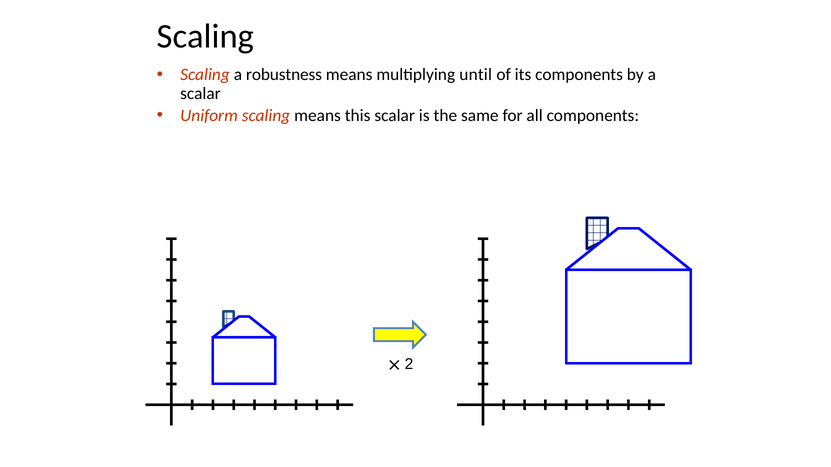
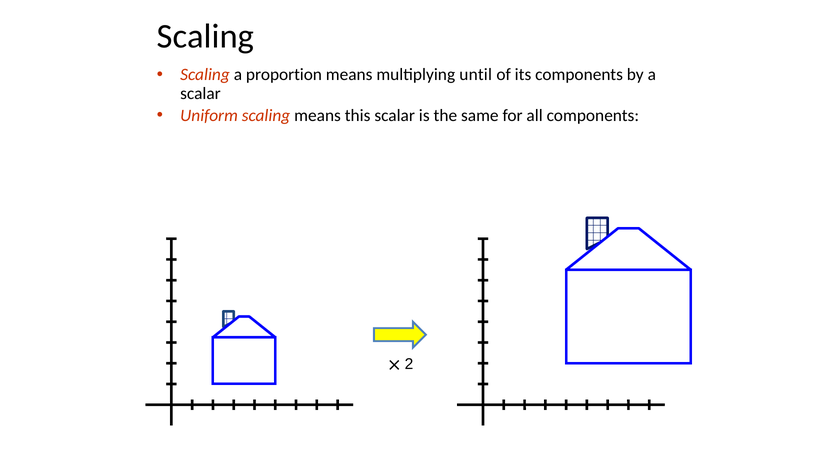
robustness: robustness -> proportion (284, 75)
